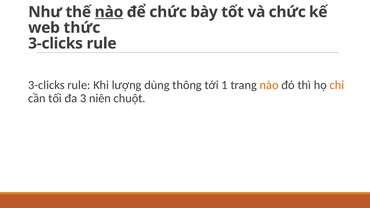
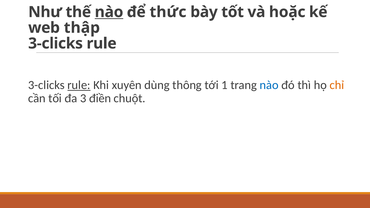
để chức: chức -> thức (168, 12)
và chức: chức -> hoặc (287, 12)
thức: thức -> thập (82, 28)
rule underline: none -> present (79, 85)
lượng: lượng -> xuyên (127, 85)
nào colour: orange -> blue (269, 85)
niên: niên -> điền (100, 98)
